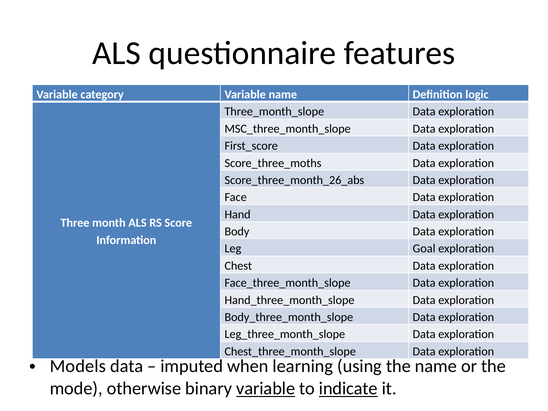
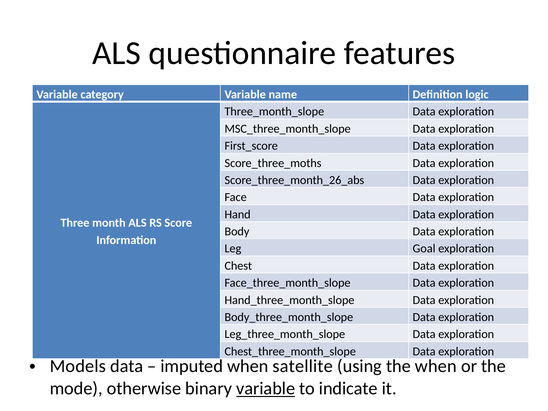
learning: learning -> satellite (303, 366)
the name: name -> when (436, 366)
indicate underline: present -> none (348, 389)
